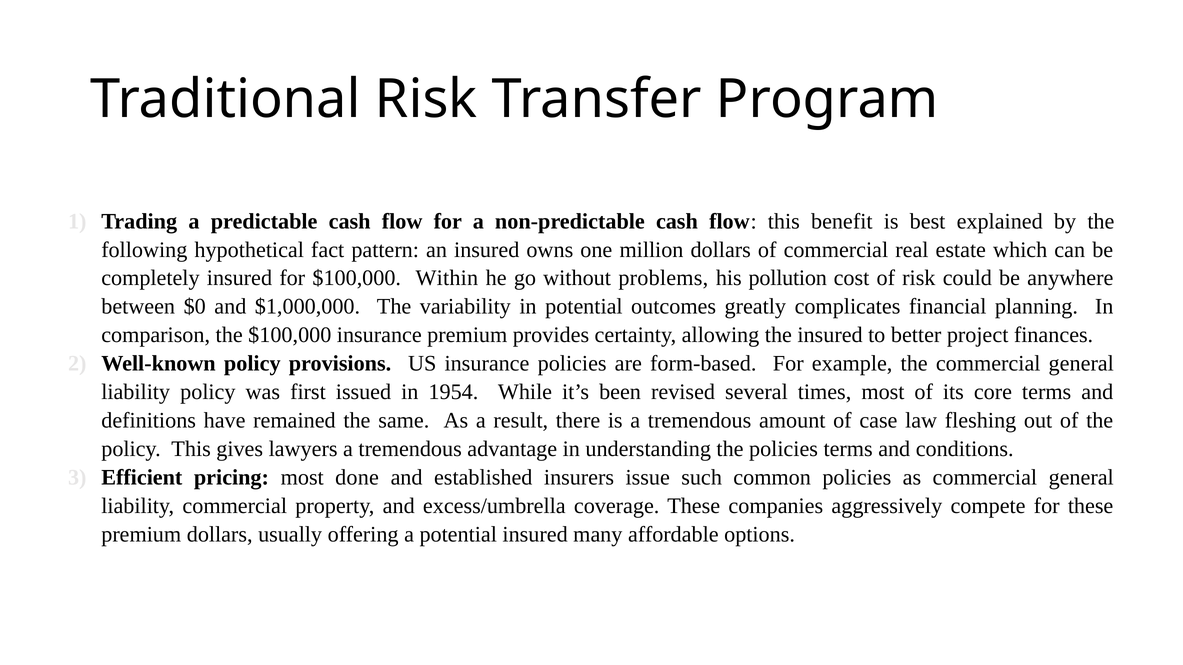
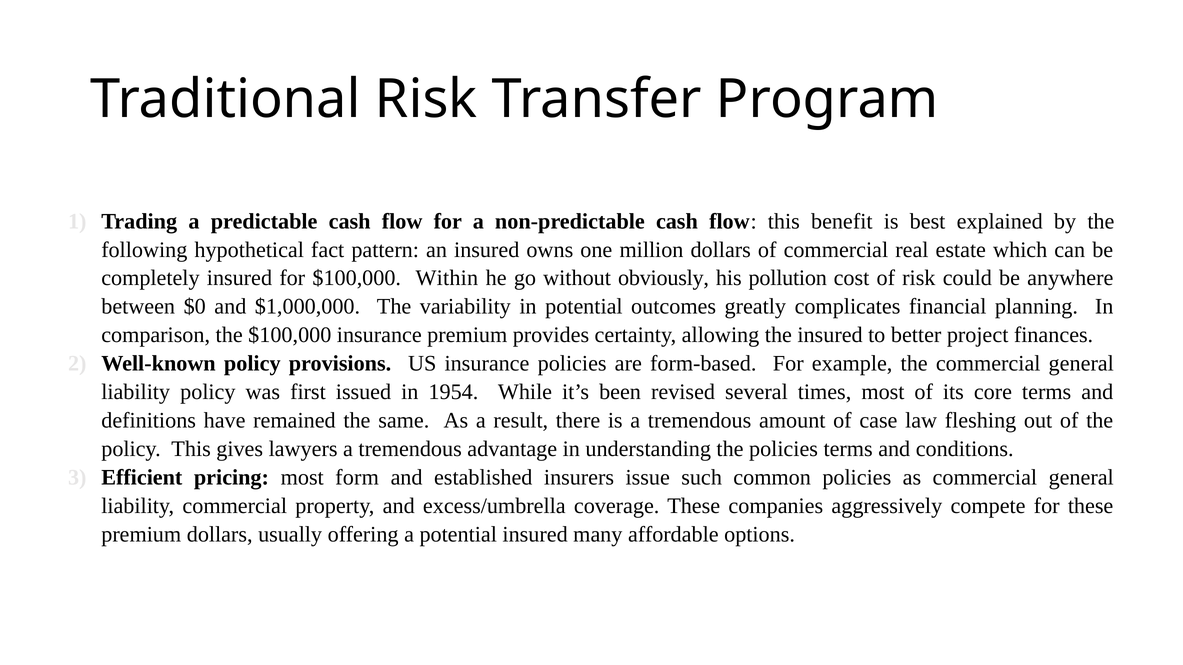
problems: problems -> obviously (664, 278)
done: done -> form (357, 478)
